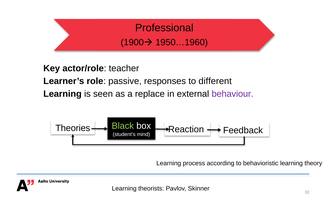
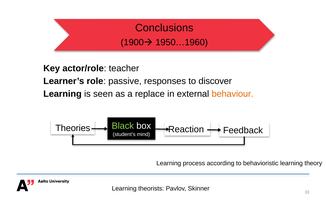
Professional: Professional -> Conclusions (164, 28)
different: different -> discover (215, 81)
behaviour colour: purple -> orange (233, 94)
